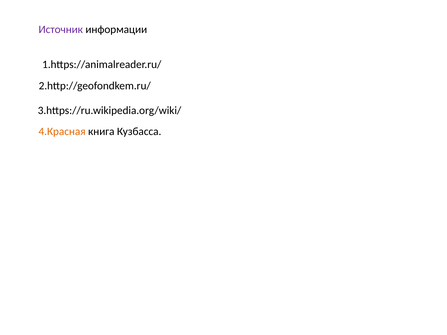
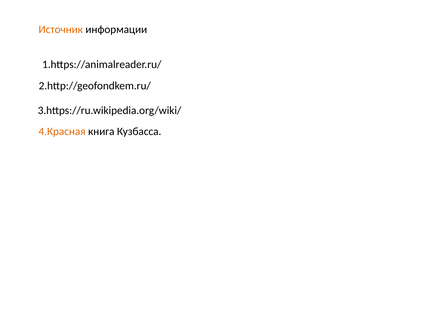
Источник colour: purple -> orange (61, 29)
